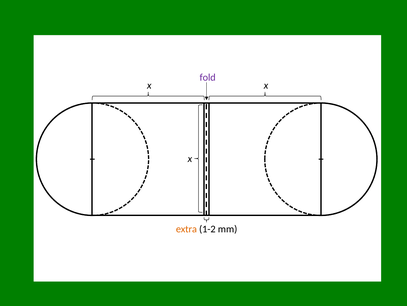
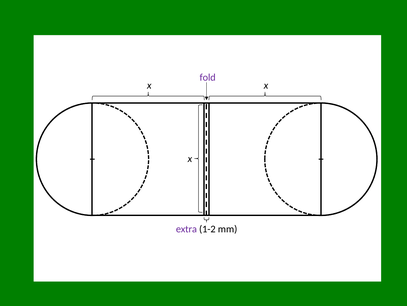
extra colour: orange -> purple (186, 229)
